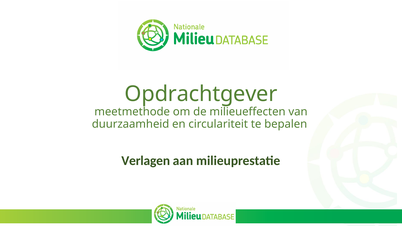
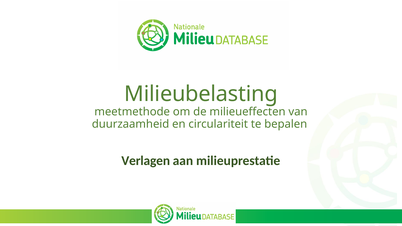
Opdrachtgever: Opdrachtgever -> Milieubelasting (201, 94)
